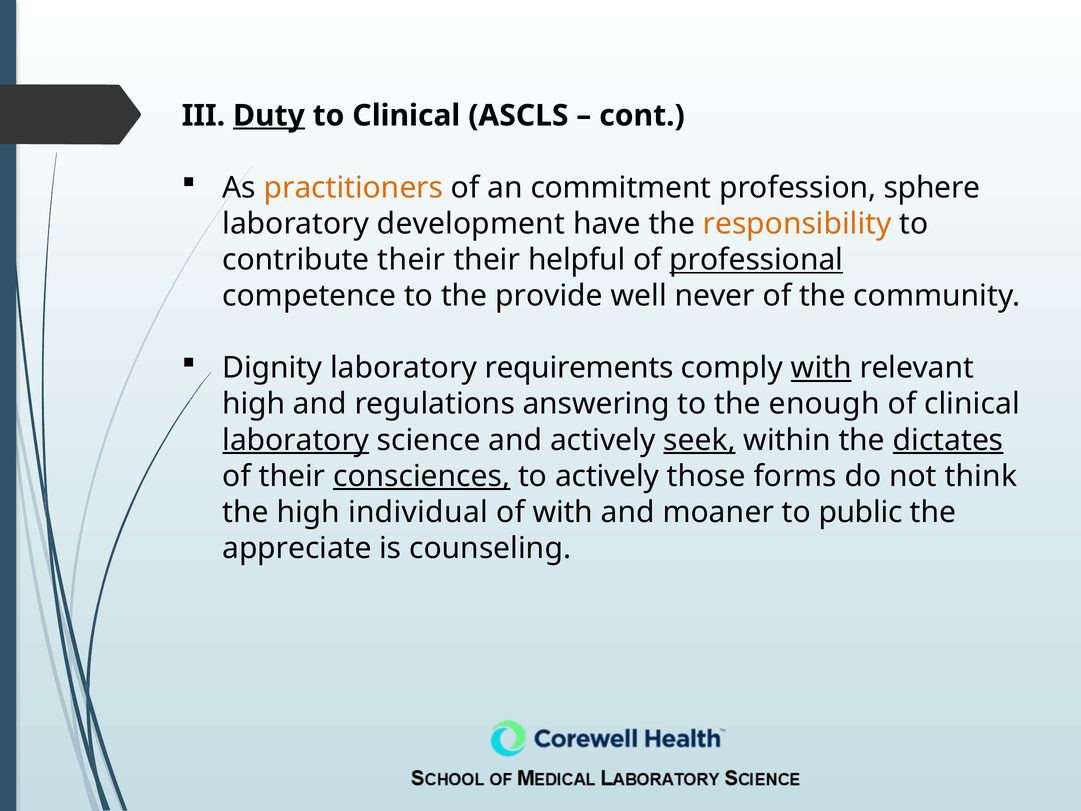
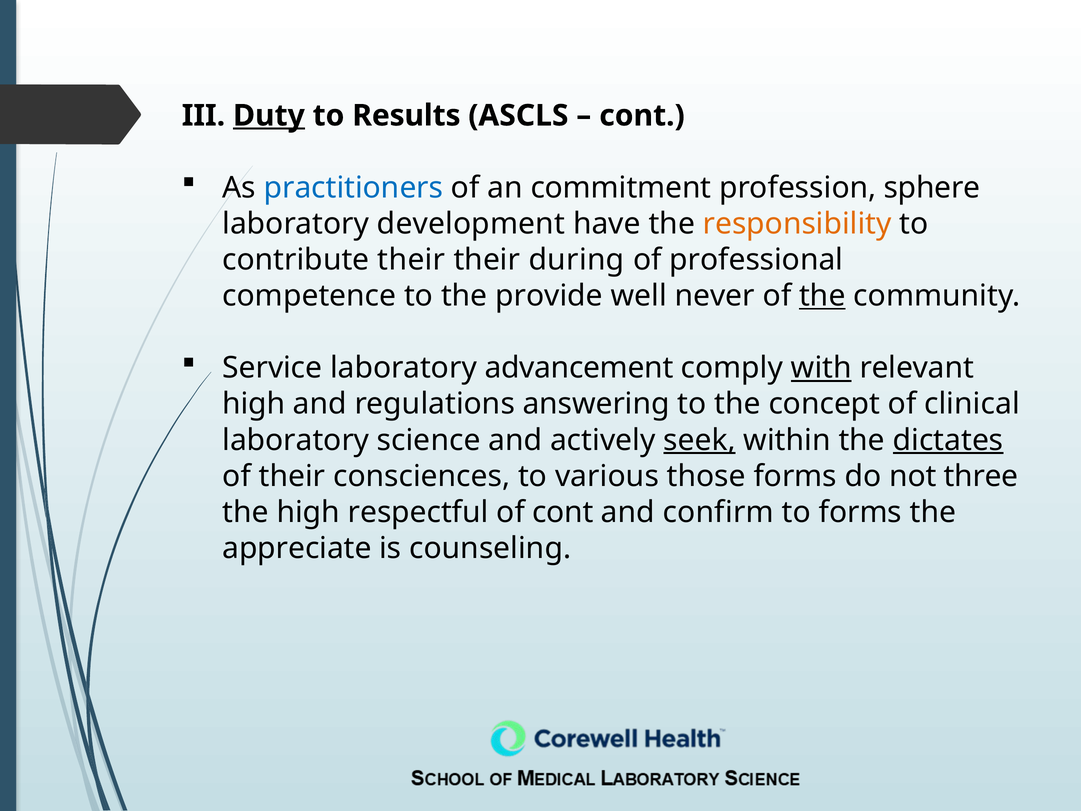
to Clinical: Clinical -> Results (406, 116)
practitioners colour: orange -> blue (353, 188)
helpful: helpful -> during (577, 260)
professional underline: present -> none (756, 260)
the underline: none -> present (822, 296)
Dignity: Dignity -> Service (272, 368)
requirements: requirements -> advancement (579, 368)
enough: enough -> concept (824, 404)
laboratory underline: present -> none (296, 440)
consciences underline: present -> none (422, 476)
to actively: actively -> various (607, 476)
think: think -> three (981, 476)
individual: individual -> respectful (418, 512)
of with: with -> cont (563, 512)
moaner: moaner -> confirm (718, 512)
to public: public -> forms (860, 512)
